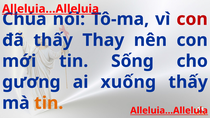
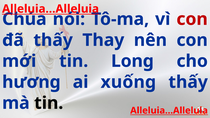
Sống: Sống -> Long (132, 61)
gương: gương -> hương (31, 82)
tin colour: orange -> black (49, 103)
